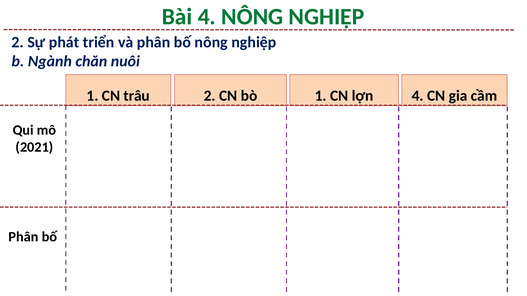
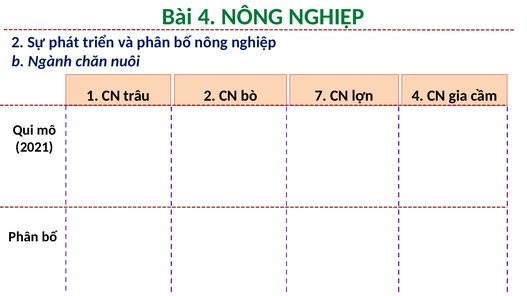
bò 1: 1 -> 7 (321, 96)
